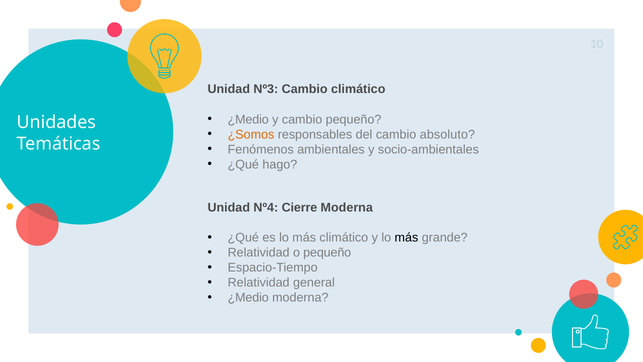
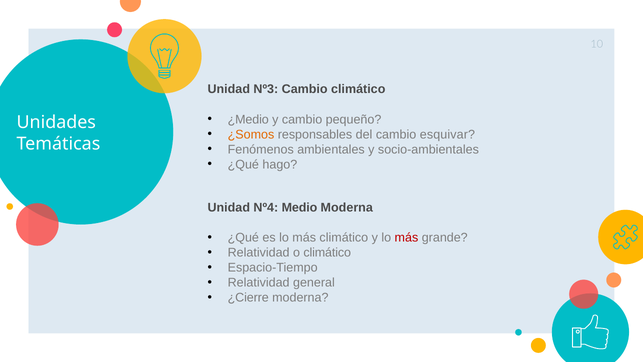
absoluto: absoluto -> esquivar (447, 134)
Cierre: Cierre -> Medio (299, 207)
más colour: black -> red (406, 237)
o pequeño: pequeño -> climático (327, 252)
¿Medio: ¿Medio -> ¿Cierre (248, 297)
